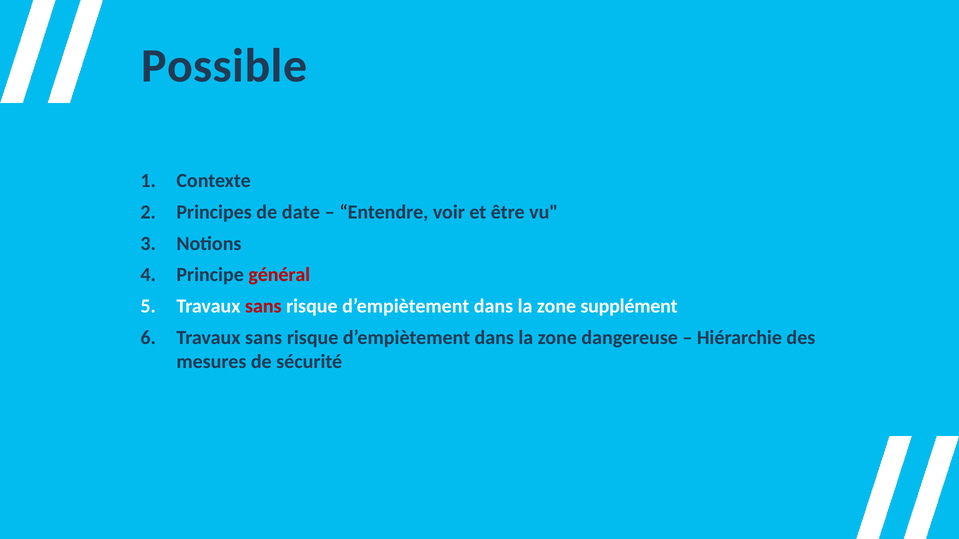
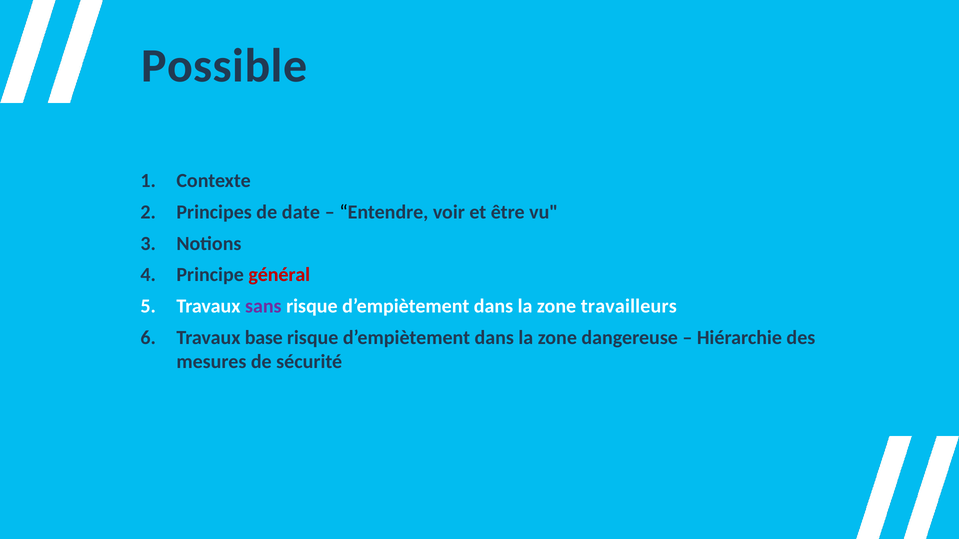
sans colour: red -> purple (263, 307)
supplément: supplément -> travailleurs (629, 307)
sans: sans -> base (264, 338)
